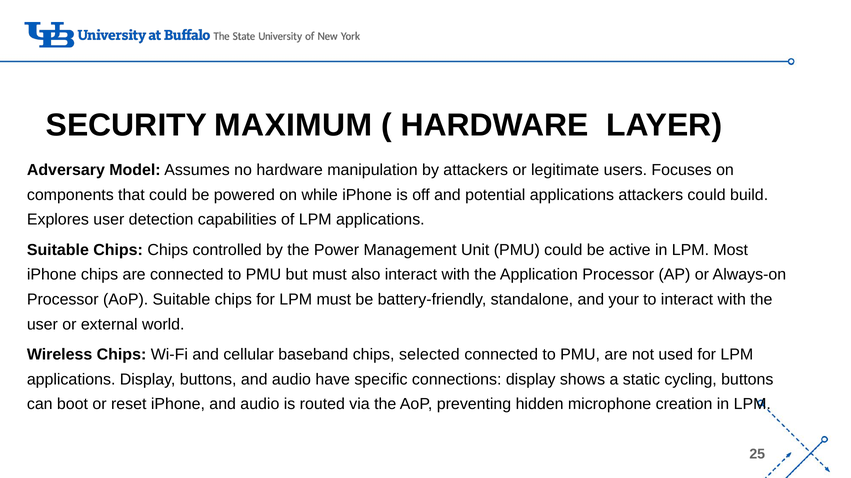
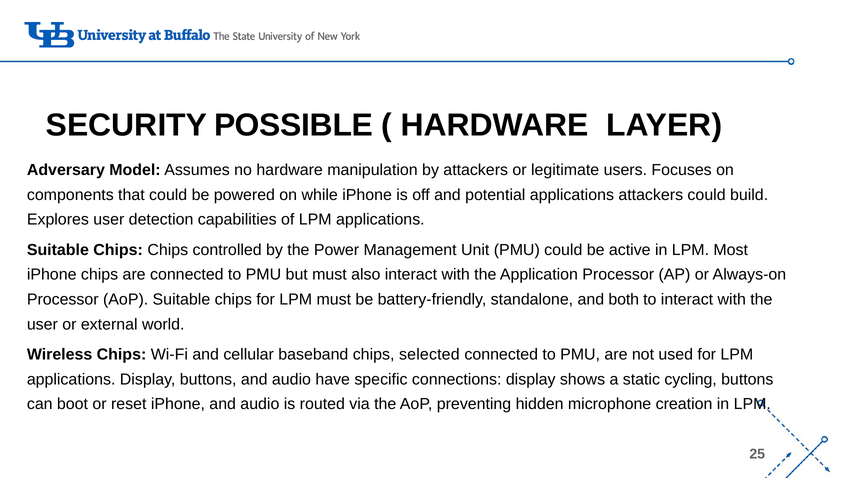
MAXIMUM: MAXIMUM -> POSSIBLE (294, 125)
your: your -> both (624, 300)
